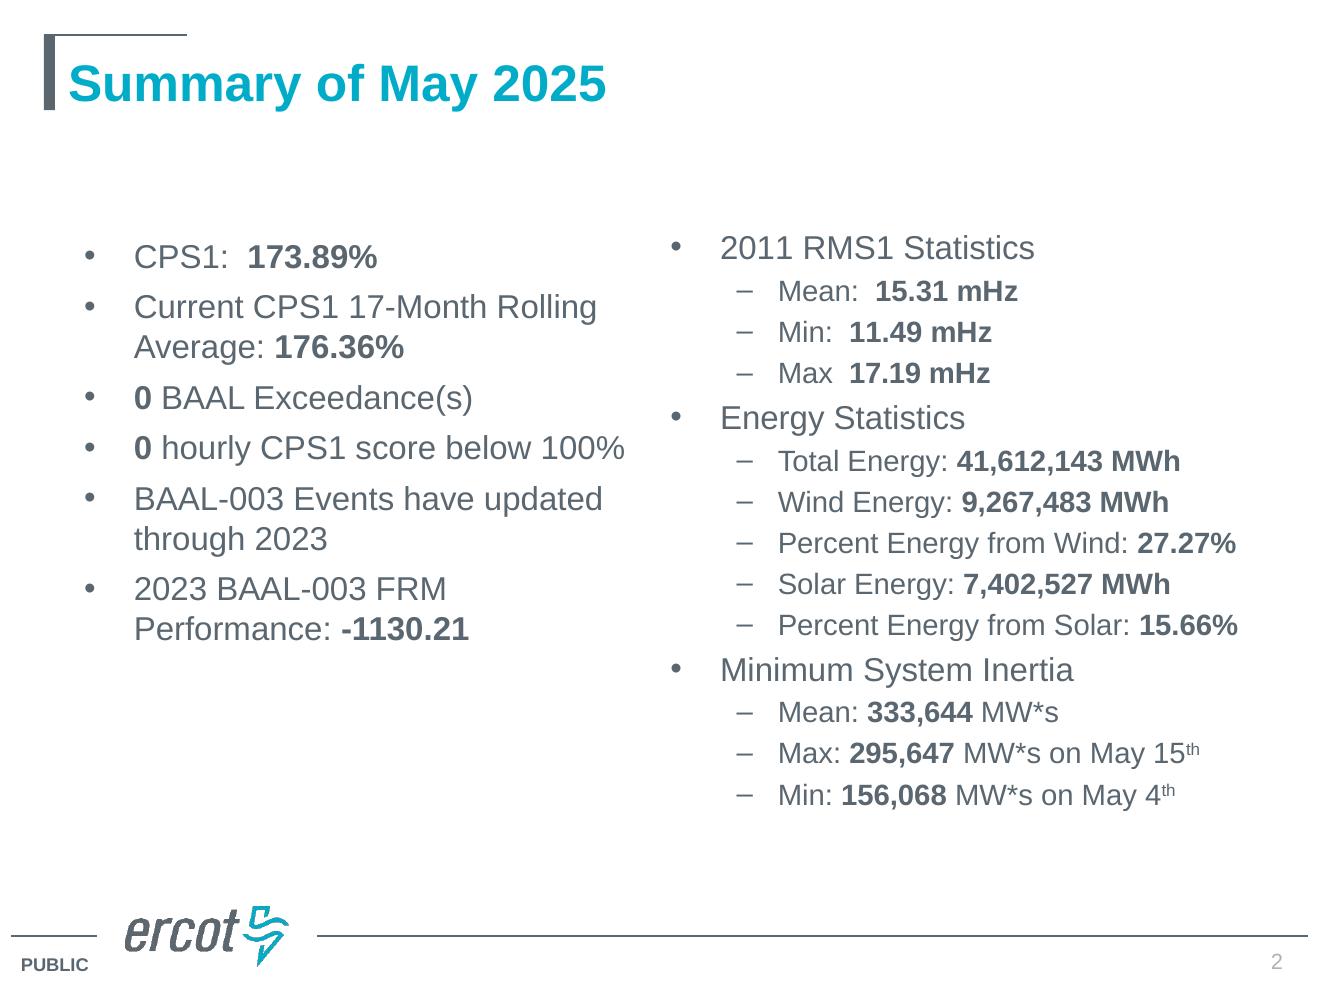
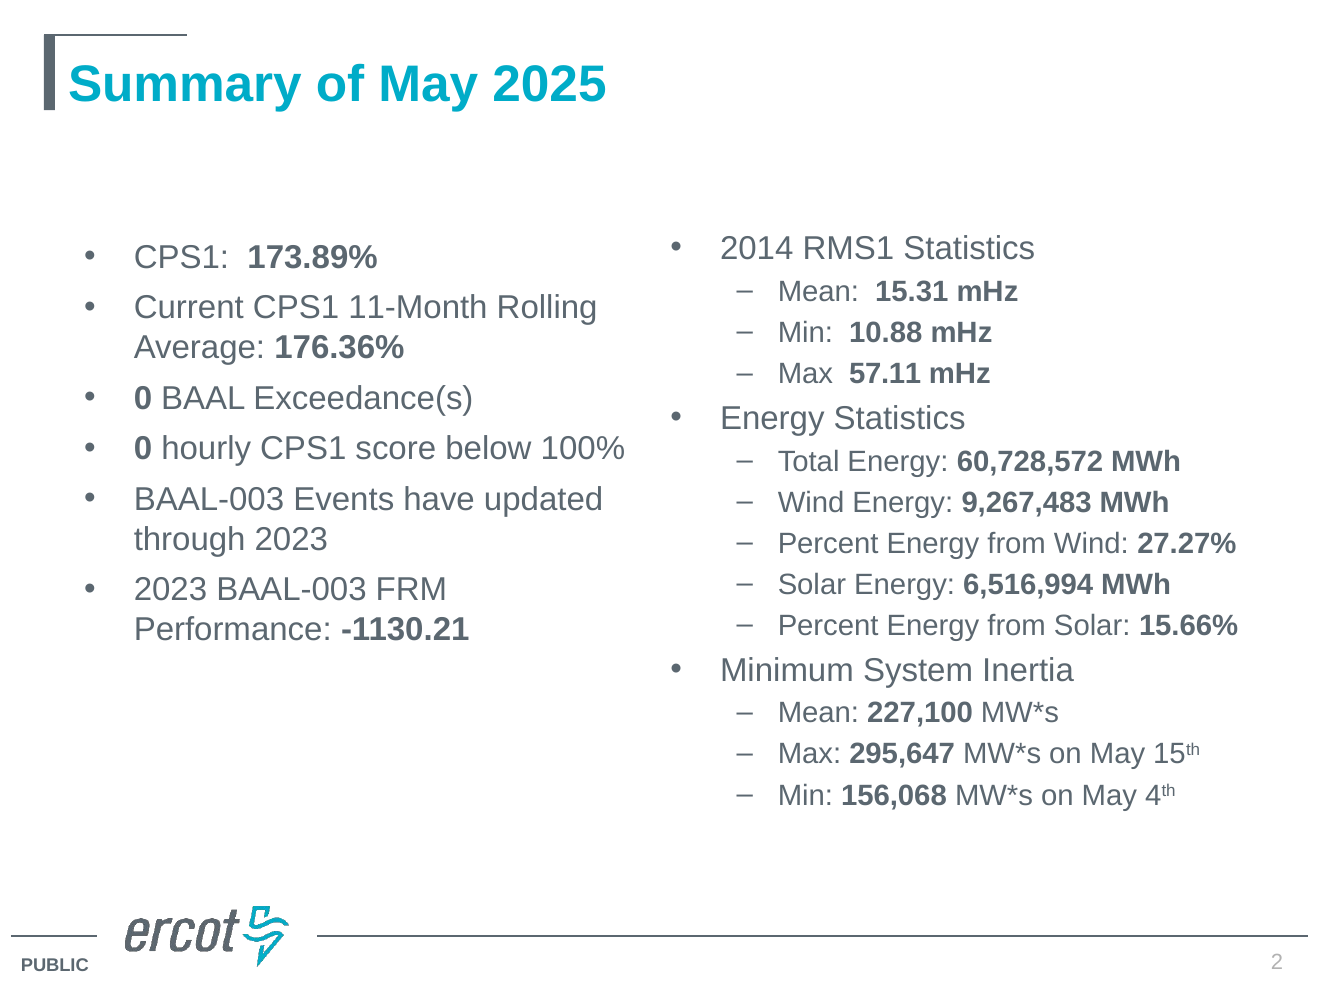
2011: 2011 -> 2014 (757, 249)
17-Month: 17-Month -> 11-Month (418, 308)
11.49: 11.49 -> 10.88 (886, 333)
17.19: 17.19 -> 57.11 (885, 374)
41,612,143: 41,612,143 -> 60,728,572 (1030, 461)
7,402,527: 7,402,527 -> 6,516,994 (1028, 585)
333,644: 333,644 -> 227,100 (920, 713)
